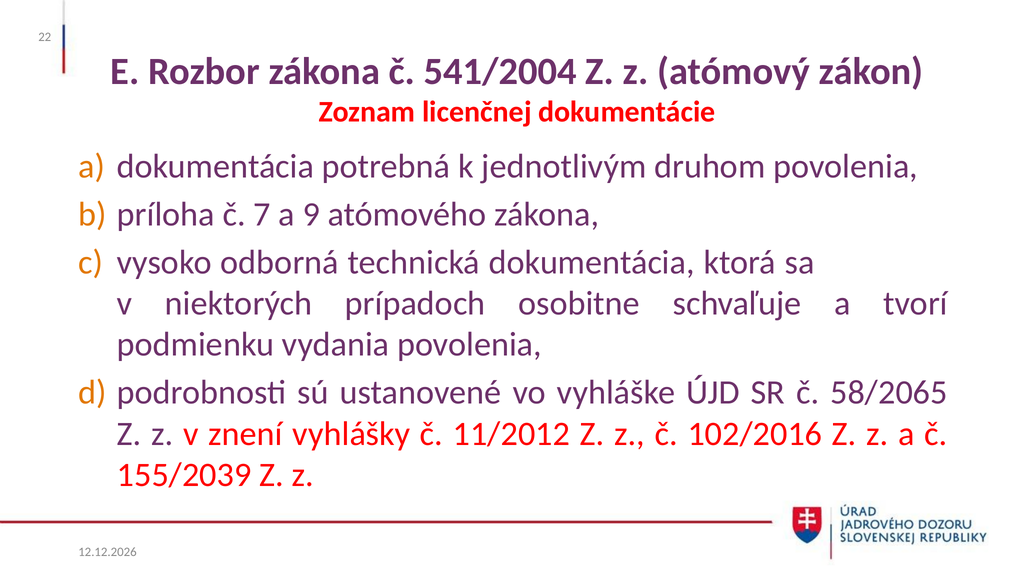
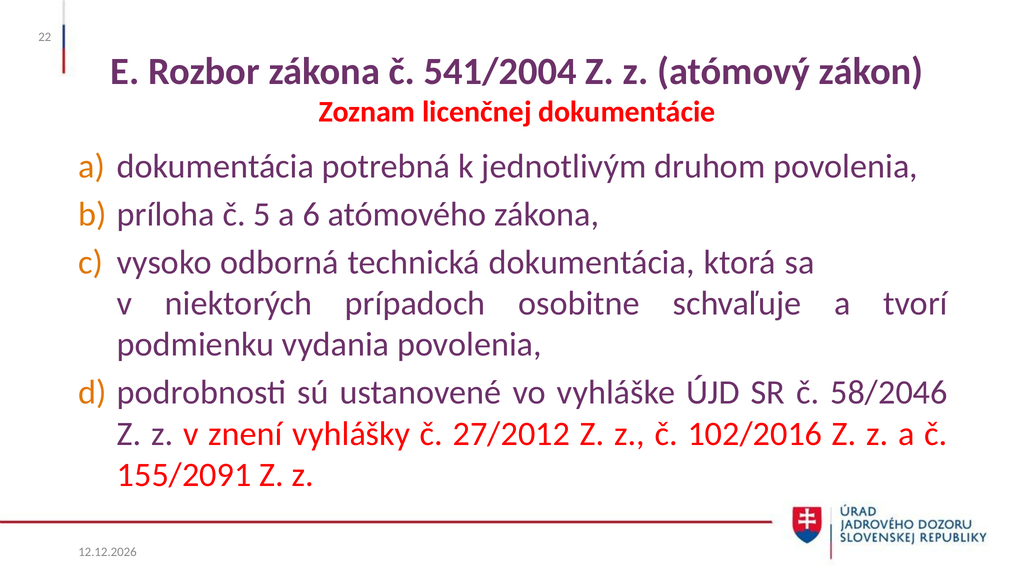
7: 7 -> 5 (262, 214)
9: 9 -> 6 (311, 214)
58/2065: 58/2065 -> 58/2046 (889, 392)
11/2012: 11/2012 -> 27/2012 (511, 434)
155/2039: 155/2039 -> 155/2091 (184, 475)
